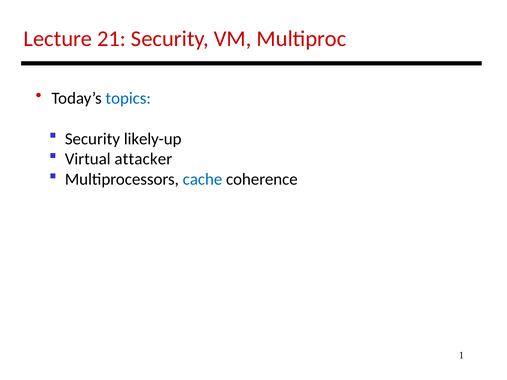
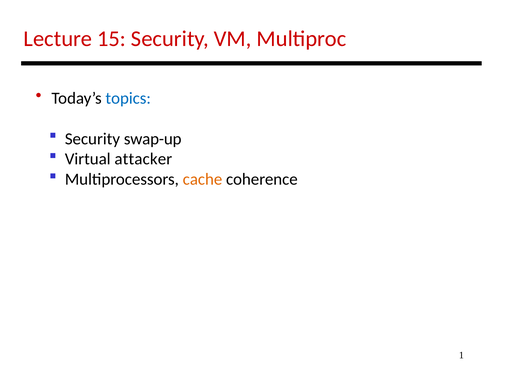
21: 21 -> 15 (111, 39)
likely-up: likely-up -> swap-up (153, 139)
cache colour: blue -> orange (203, 179)
